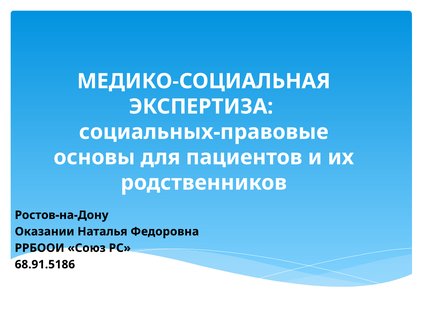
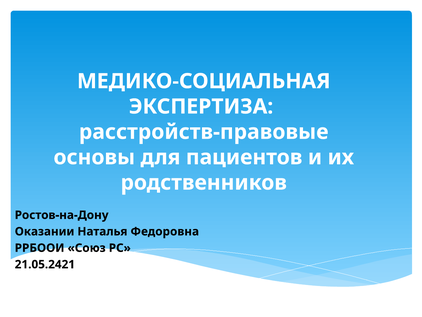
социальных-правовые: социальных-правовые -> расстройств-правовые (204, 132)
68.91.5186: 68.91.5186 -> 21.05.2421 (45, 264)
